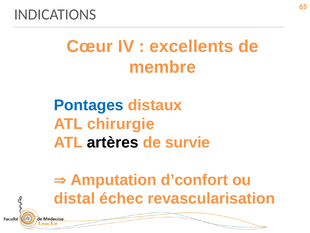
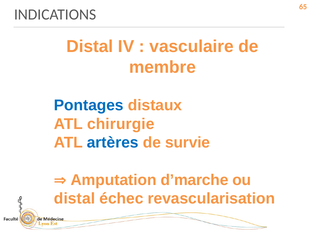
Cœur: Cœur -> Distal (90, 46)
excellents: excellents -> vasculaire (192, 46)
artères colour: black -> blue (113, 142)
d’confort: d’confort -> d’marche (194, 179)
